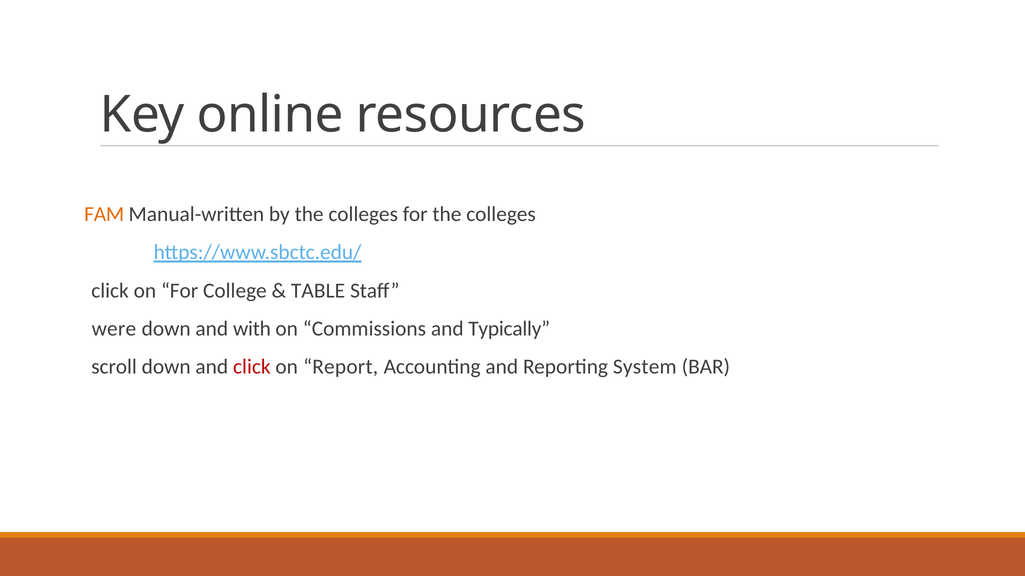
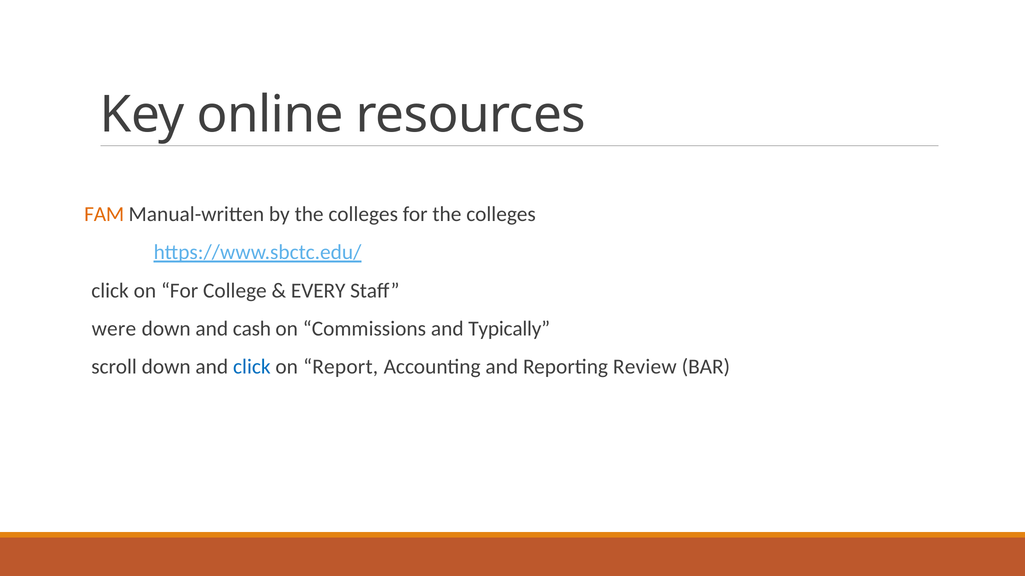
TABLE: TABLE -> EVERY (318, 291)
with: with -> cash (252, 329)
click colour: red -> blue (252, 367)
System: System -> Review (645, 367)
